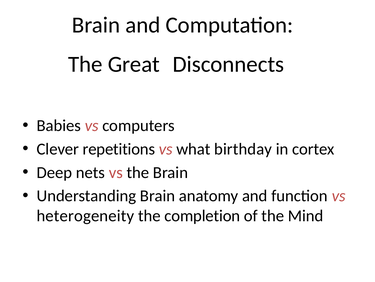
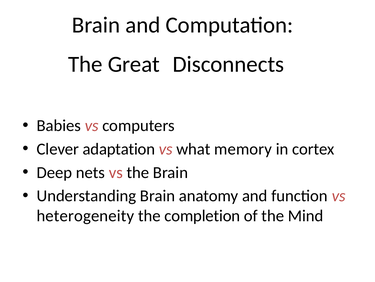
repetitions: repetitions -> adaptation (119, 149)
birthday: birthday -> memory (243, 149)
